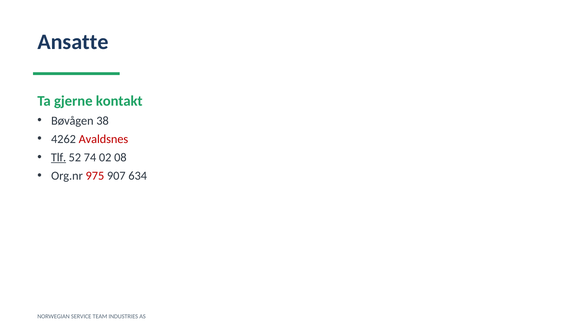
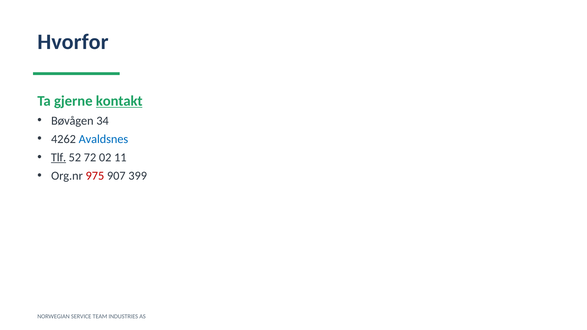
Ansatte: Ansatte -> Hvorfor (73, 42)
kontakt underline: none -> present (119, 101)
38: 38 -> 34 (103, 121)
Avaldsnes colour: red -> blue (103, 139)
74: 74 -> 72 (90, 157)
08: 08 -> 11 (120, 157)
634: 634 -> 399 (138, 176)
